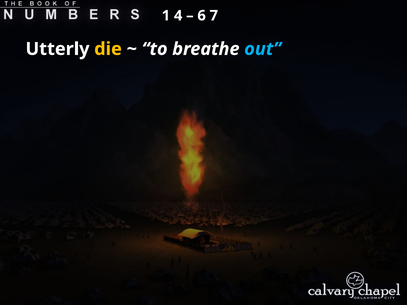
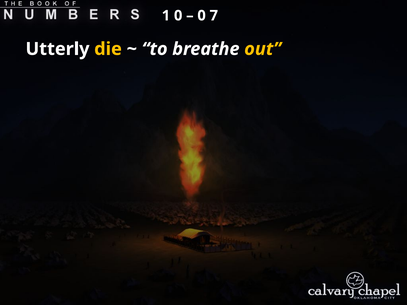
1 4: 4 -> 0 (178, 16)
6: 6 -> 0 (202, 16)
out colour: light blue -> yellow (263, 49)
